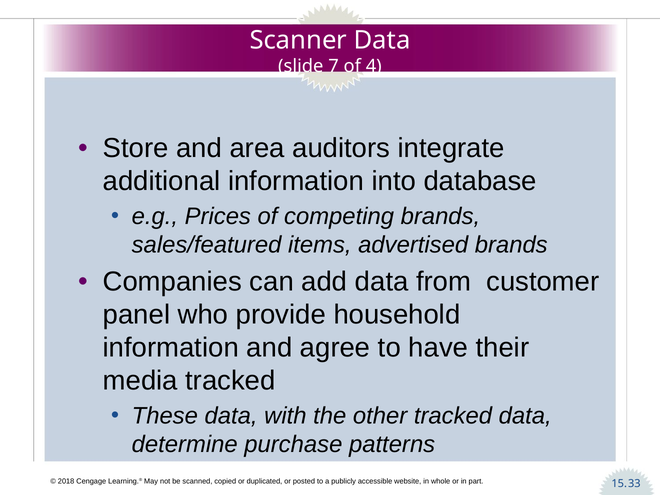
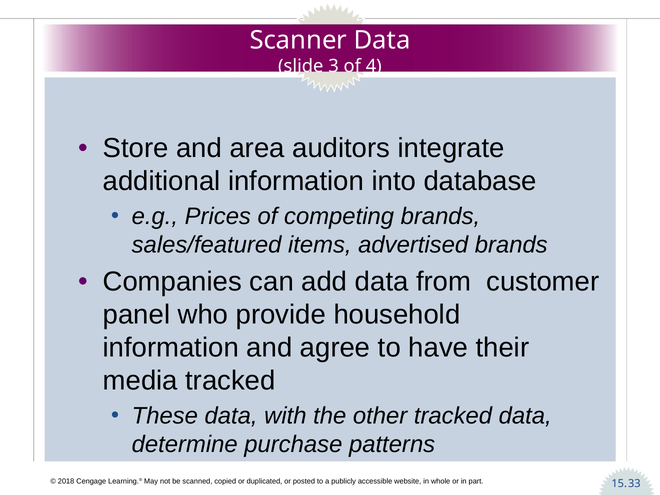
7: 7 -> 3 (334, 66)
